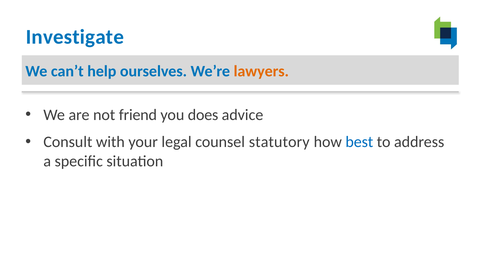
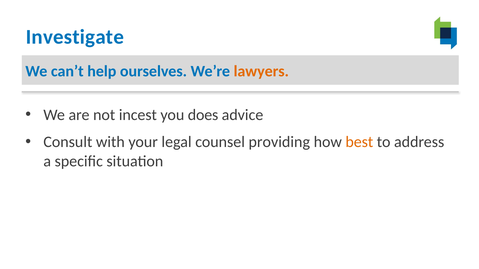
friend: friend -> incest (138, 115)
statutory: statutory -> providing (279, 142)
best colour: blue -> orange (359, 142)
